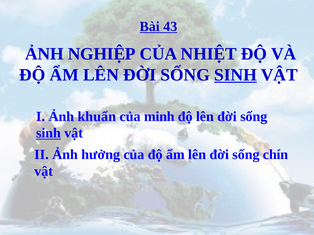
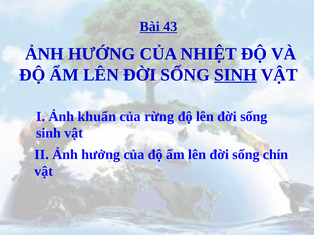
NGHIỆP: NGHIỆP -> HƯỚNG (102, 54)
minh: minh -> rừng (159, 117)
sinh underline: present -> none (49, 133)
